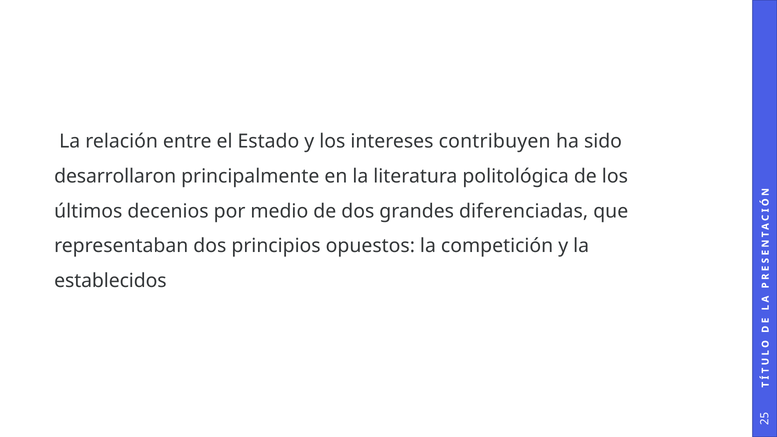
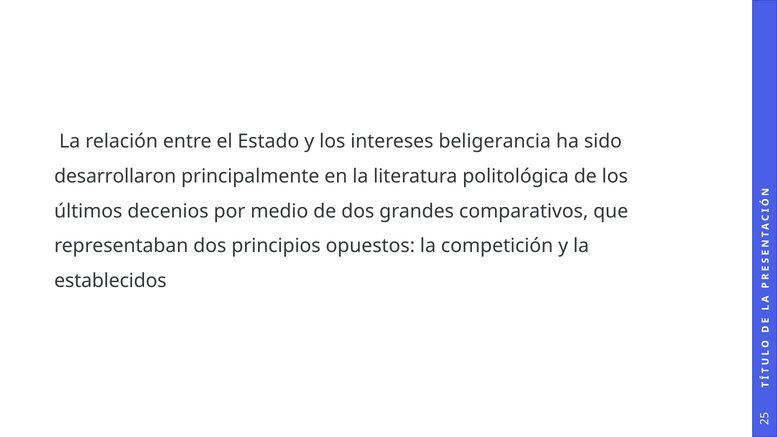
contribuyen: contribuyen -> beligerancia (495, 141)
diferenciadas: diferenciadas -> comparativos (524, 211)
